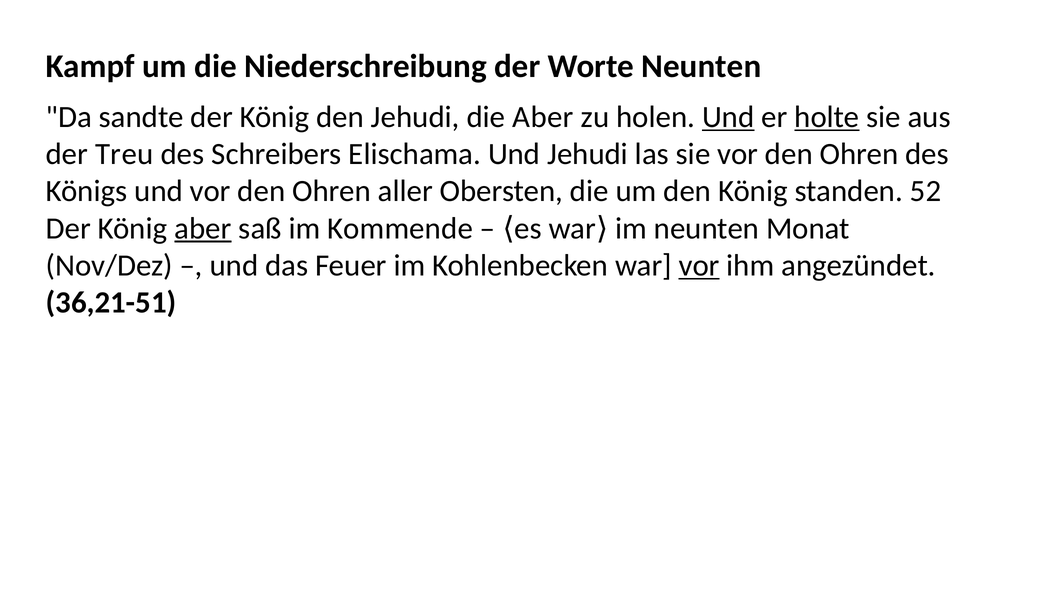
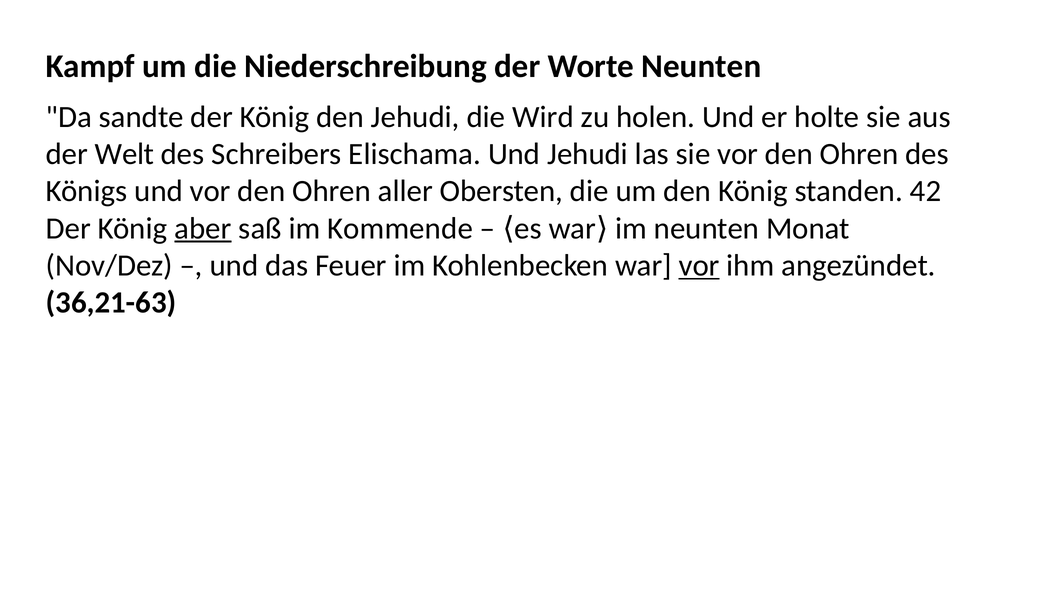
die Aber: Aber -> Wird (543, 117)
Und underline: present -> none (728, 117)
holte underline: present -> none (827, 117)
Treu: Treu -> Welt (125, 154)
52: 52 -> 42 (926, 191)
36,21-51: 36,21-51 -> 36,21-63 (111, 303)
